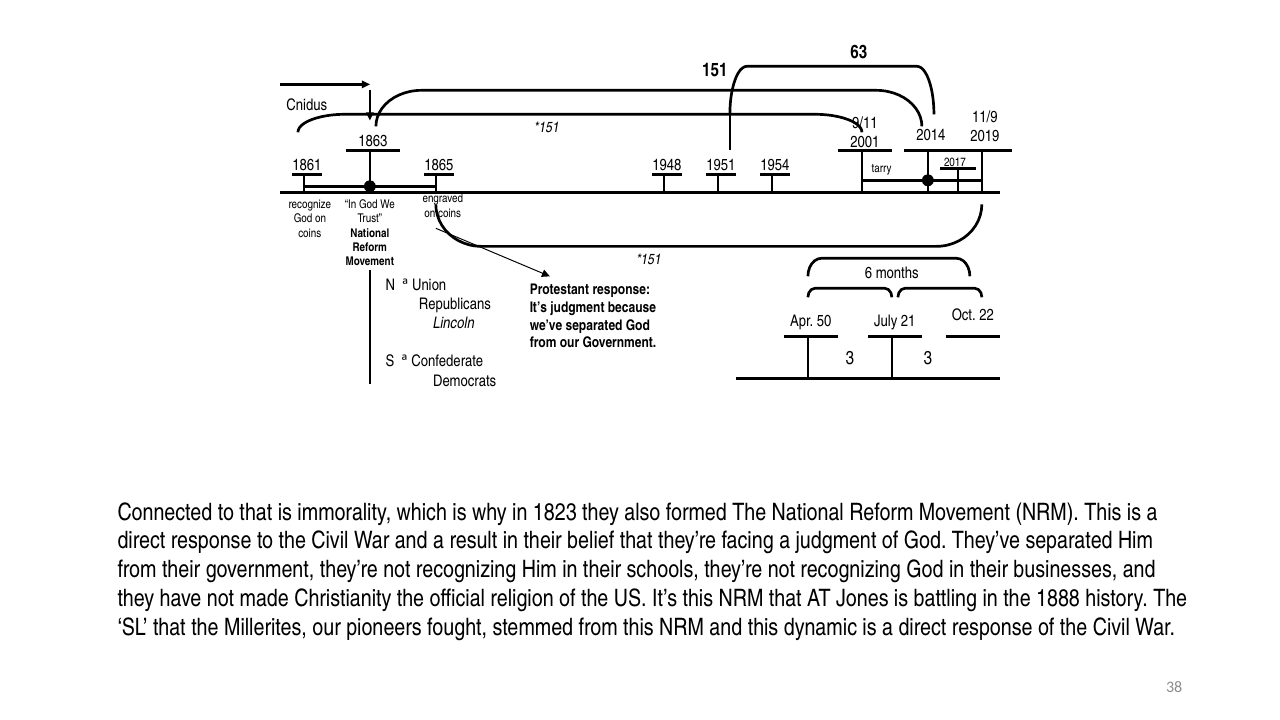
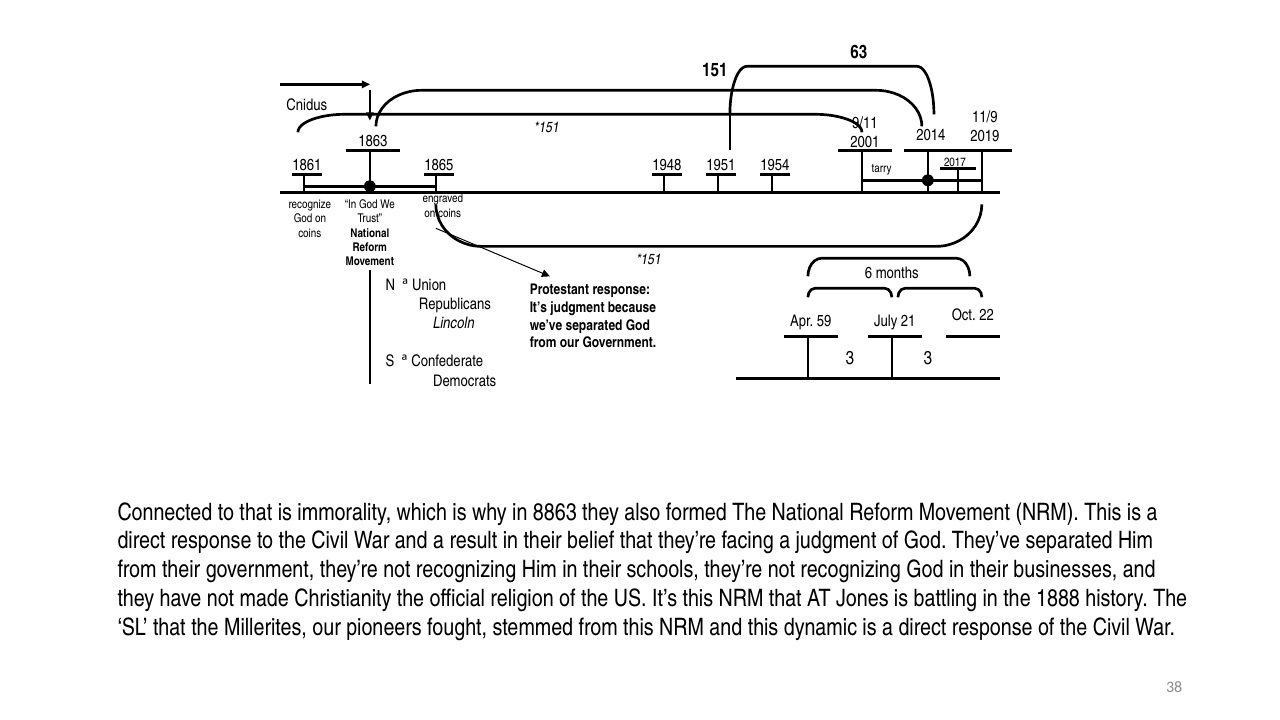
50: 50 -> 59 (824, 321)
1823: 1823 -> 8863 (555, 512)
